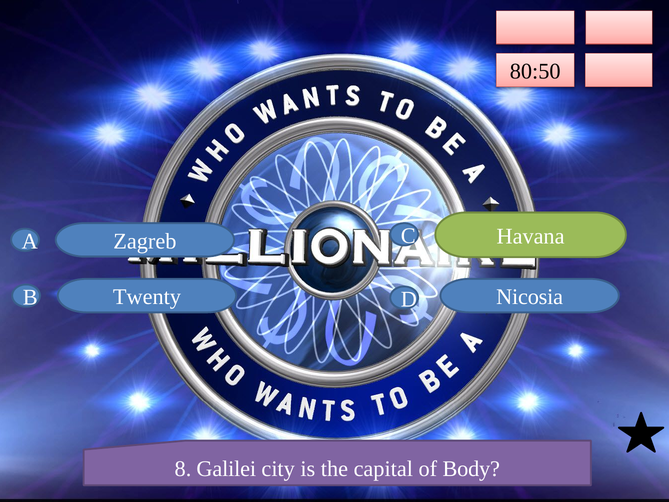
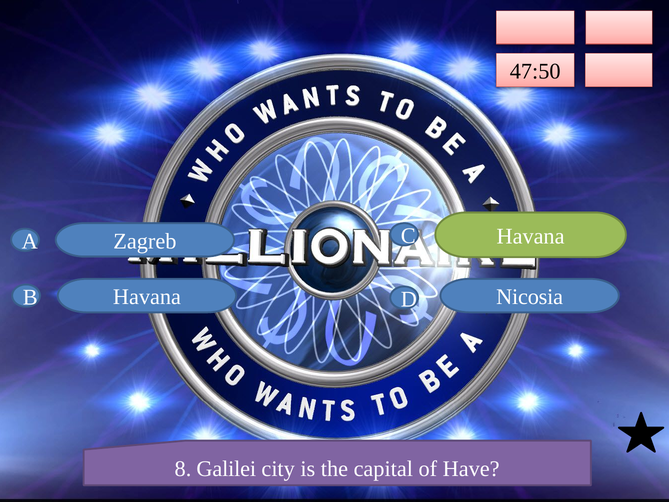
80:50: 80:50 -> 47:50 (535, 71)
Twenty: Twenty -> Havana (147, 297)
Body: Body -> Have (471, 469)
